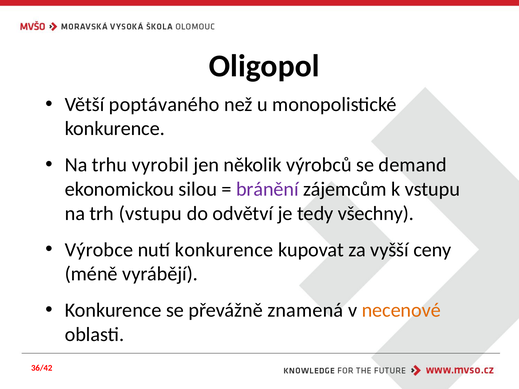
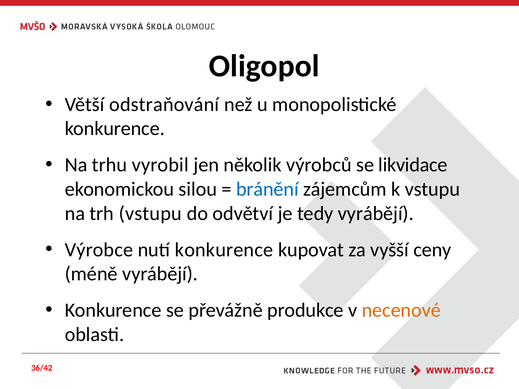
poptávaného: poptávaného -> odstraňování (164, 105)
demand: demand -> likvidace (413, 165)
bránění colour: purple -> blue (267, 189)
tedy všechny: všechny -> vyrábějí (376, 214)
znamená: znamená -> produkce (305, 310)
